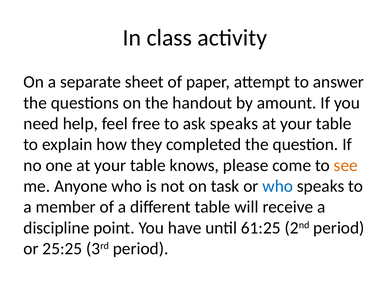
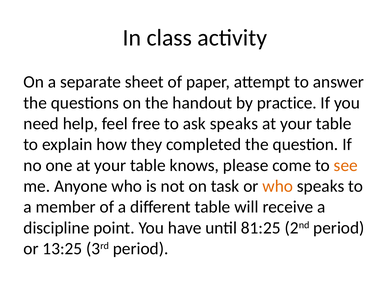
amount: amount -> practice (287, 103)
who colour: blue -> orange (278, 186)
61:25: 61:25 -> 81:25 (261, 227)
25:25: 25:25 -> 13:25 (62, 248)
